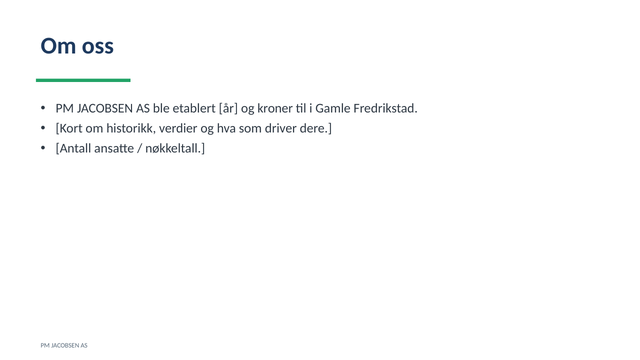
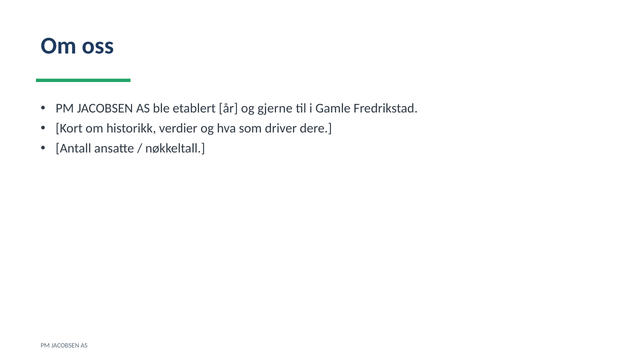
kroner: kroner -> gjerne (275, 108)
